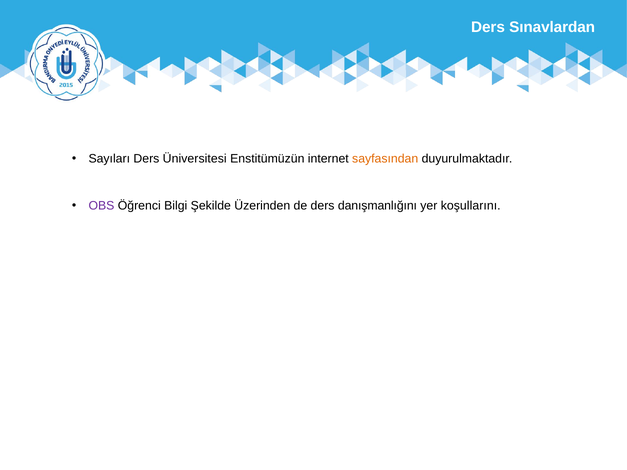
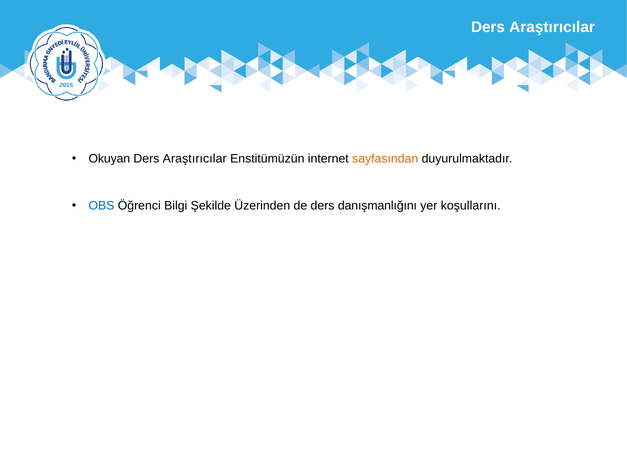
Sınavlardan: Sınavlardan -> Araştırıcılar (552, 27)
Sayıları: Sayıları -> Okuyan (109, 159)
Üniversitesi: Üniversitesi -> Araştırıcılar (195, 159)
OBS colour: purple -> blue (101, 206)
